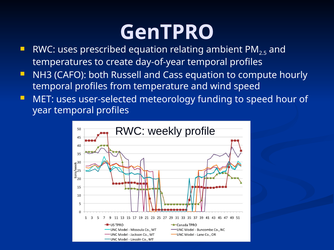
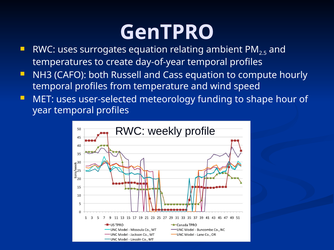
prescribed: prescribed -> surrogates (103, 50)
to speed: speed -> shape (260, 99)
